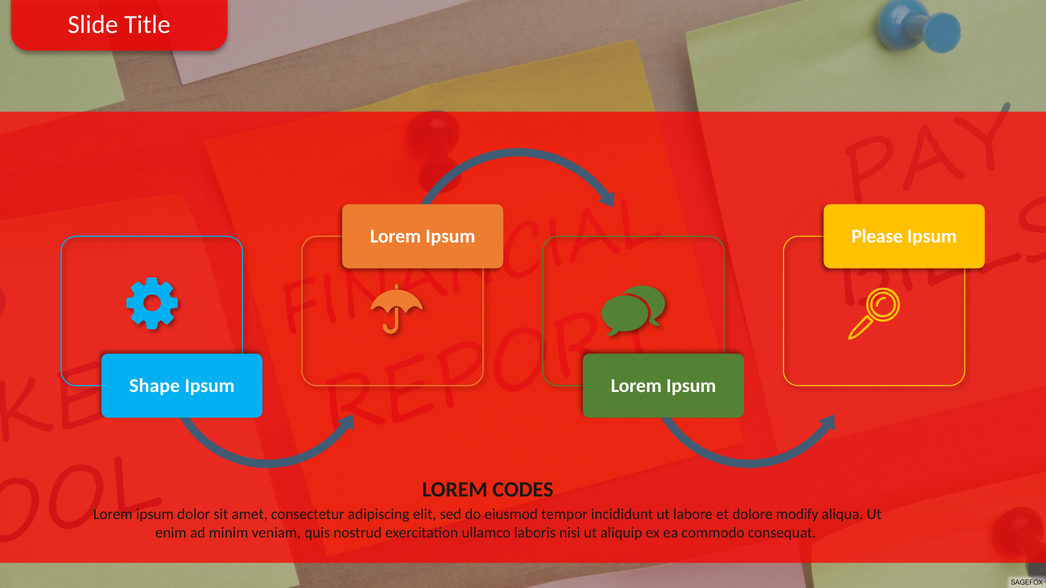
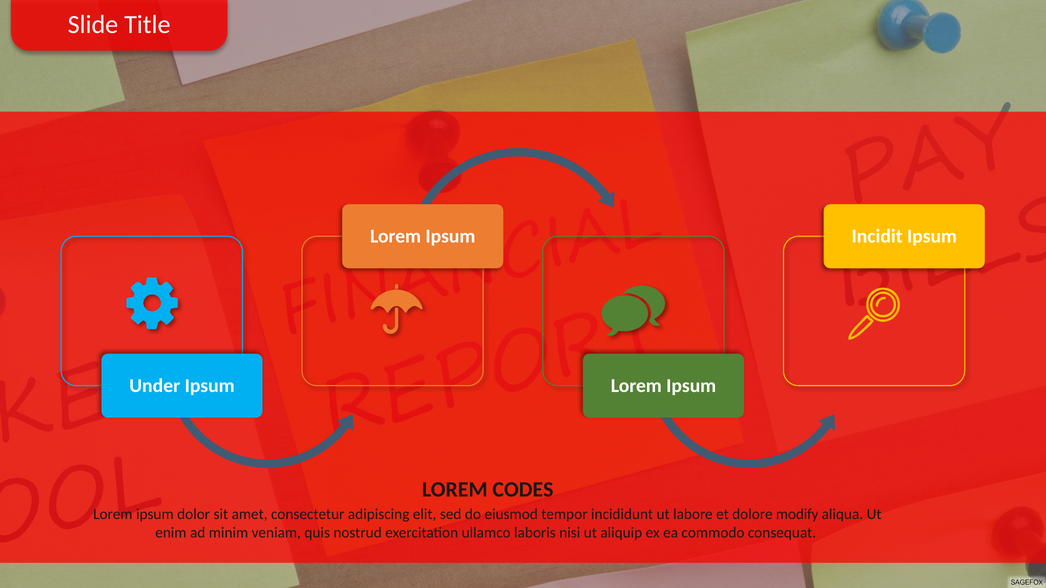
Please: Please -> Incidit (877, 236)
Shape: Shape -> Under (155, 386)
